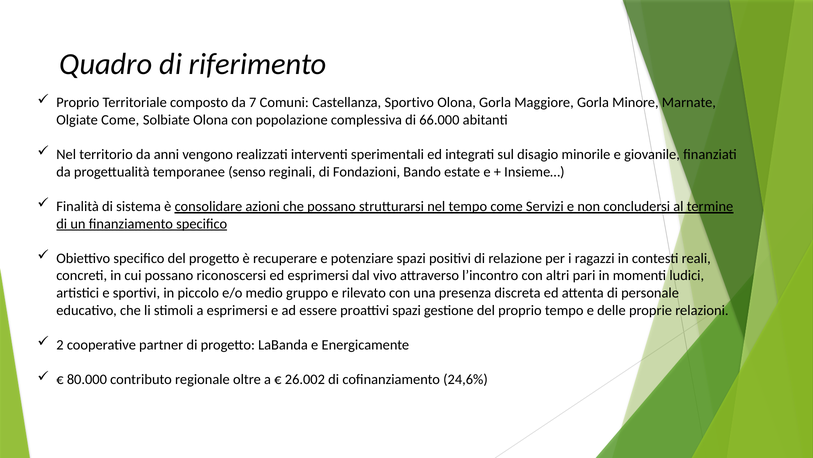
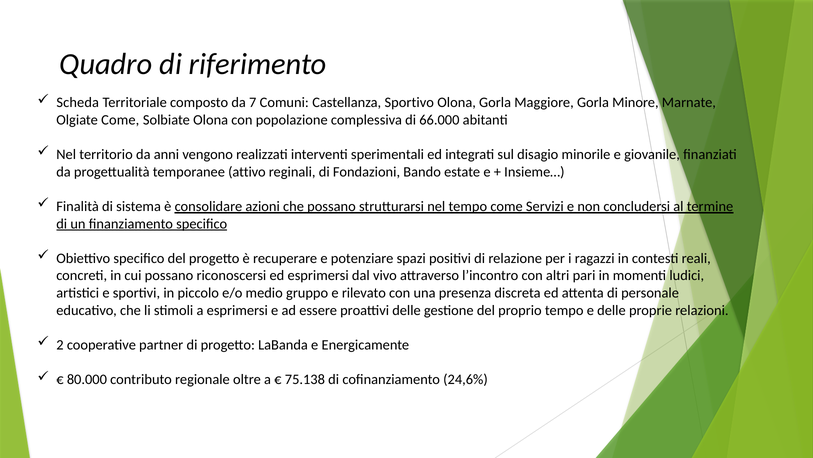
Proprio: Proprio -> Scheda (78, 102)
senso: senso -> attivo (247, 172)
proattivi spazi: spazi -> delle (407, 310)
26.002: 26.002 -> 75.138 (305, 379)
